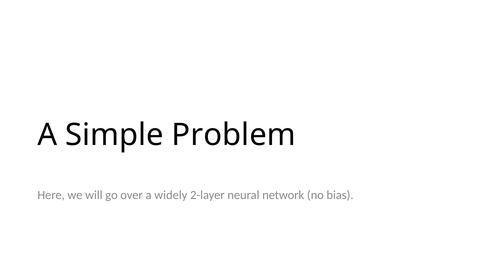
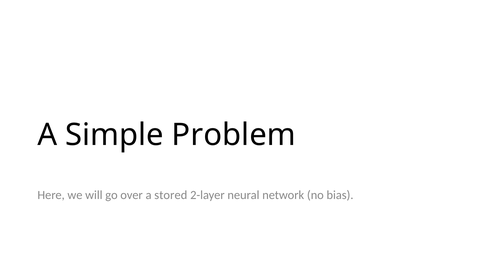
widely: widely -> stored (171, 195)
